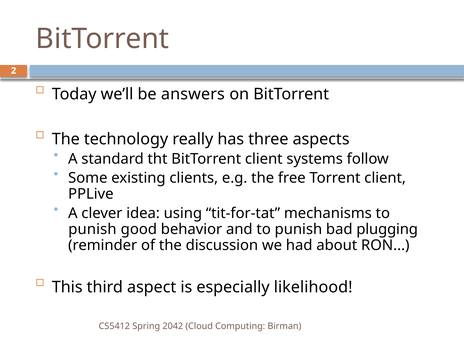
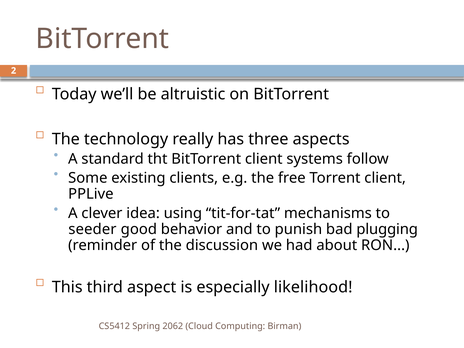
answers: answers -> altruistic (193, 94)
punish: punish -> seeder (92, 229)
2042: 2042 -> 2062 (173, 326)
